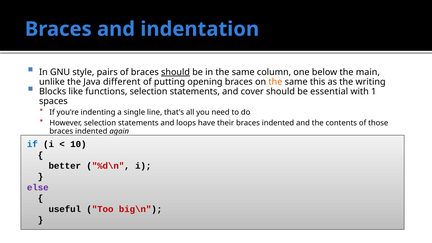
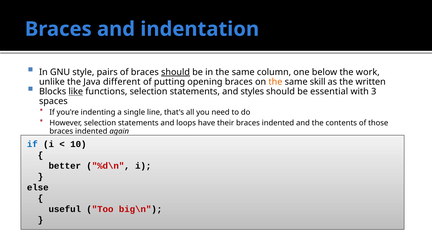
main: main -> work (368, 72)
this: this -> skill (318, 82)
writing: writing -> written (371, 82)
like underline: none -> present (76, 92)
cover: cover -> styles (252, 92)
1: 1 -> 3 (374, 92)
else colour: purple -> black (38, 187)
